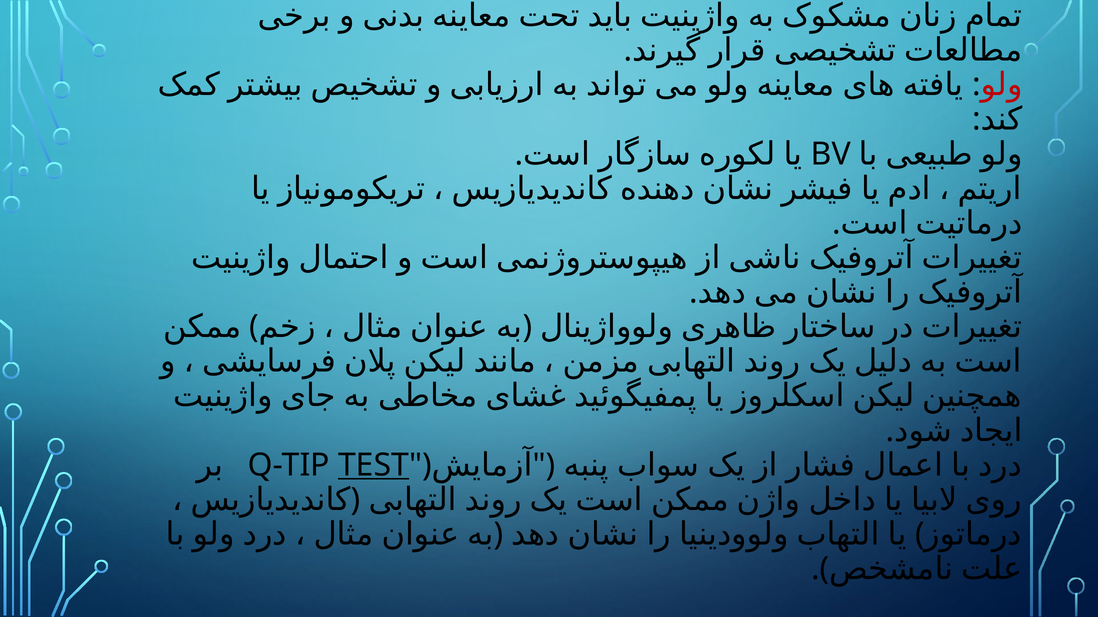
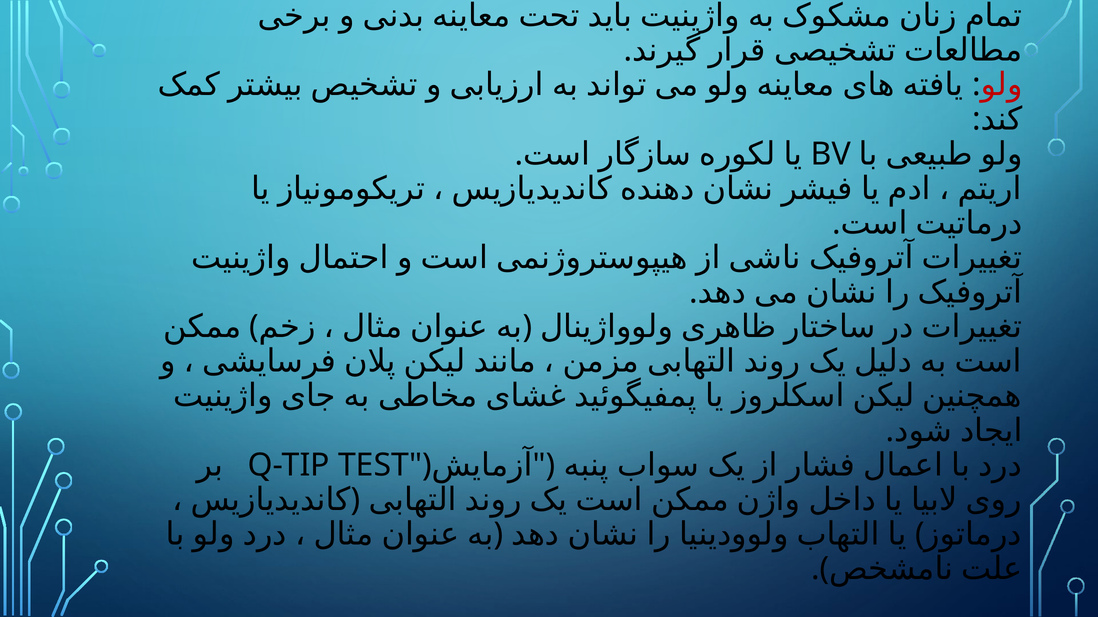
TEST underline: present -> none (374, 465)
